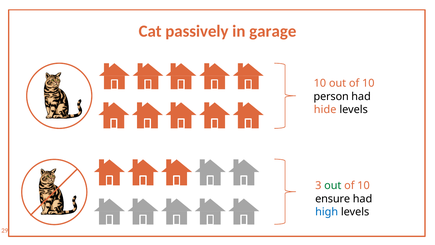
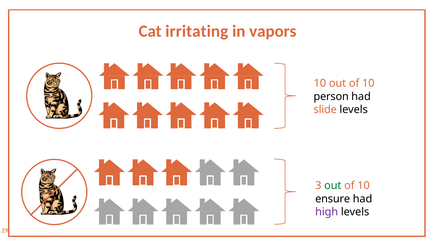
passively: passively -> irritating (197, 31)
garage: garage -> vapors (273, 31)
hide: hide -> slide (325, 109)
high colour: blue -> purple (327, 212)
